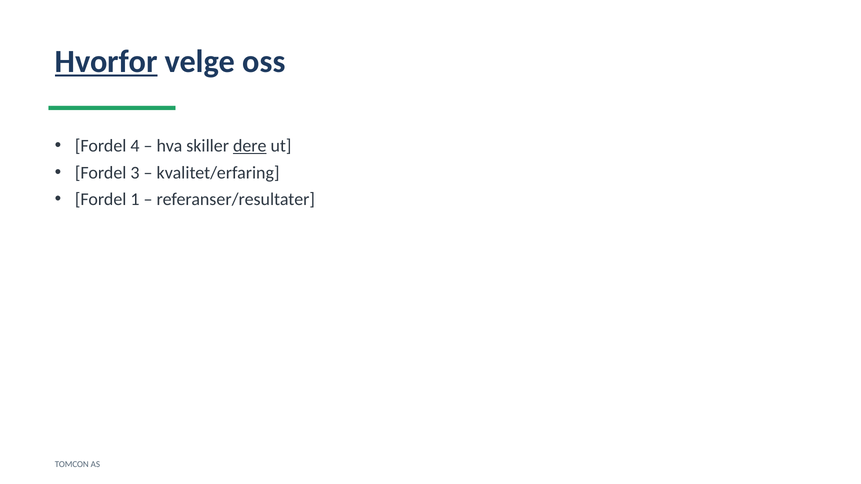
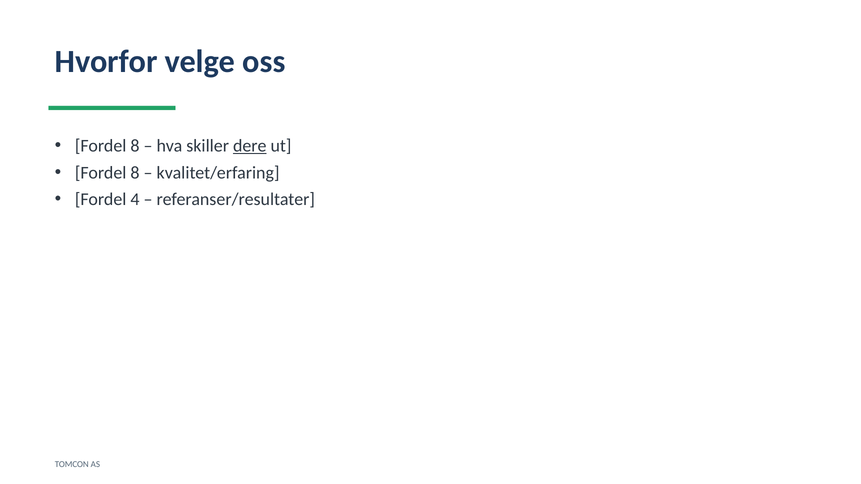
Hvorfor underline: present -> none (106, 61)
4: 4 -> 8 (135, 146)
3: 3 -> 8 (135, 173)
1: 1 -> 4 (135, 200)
